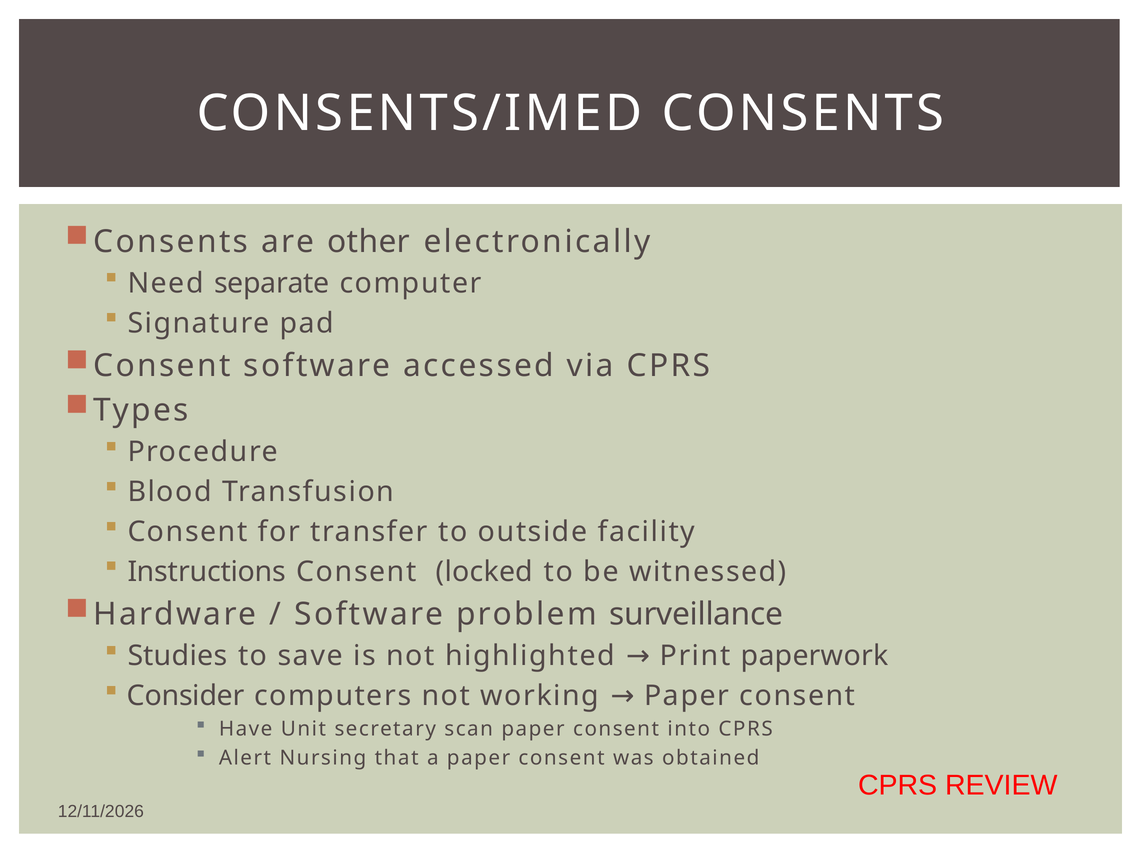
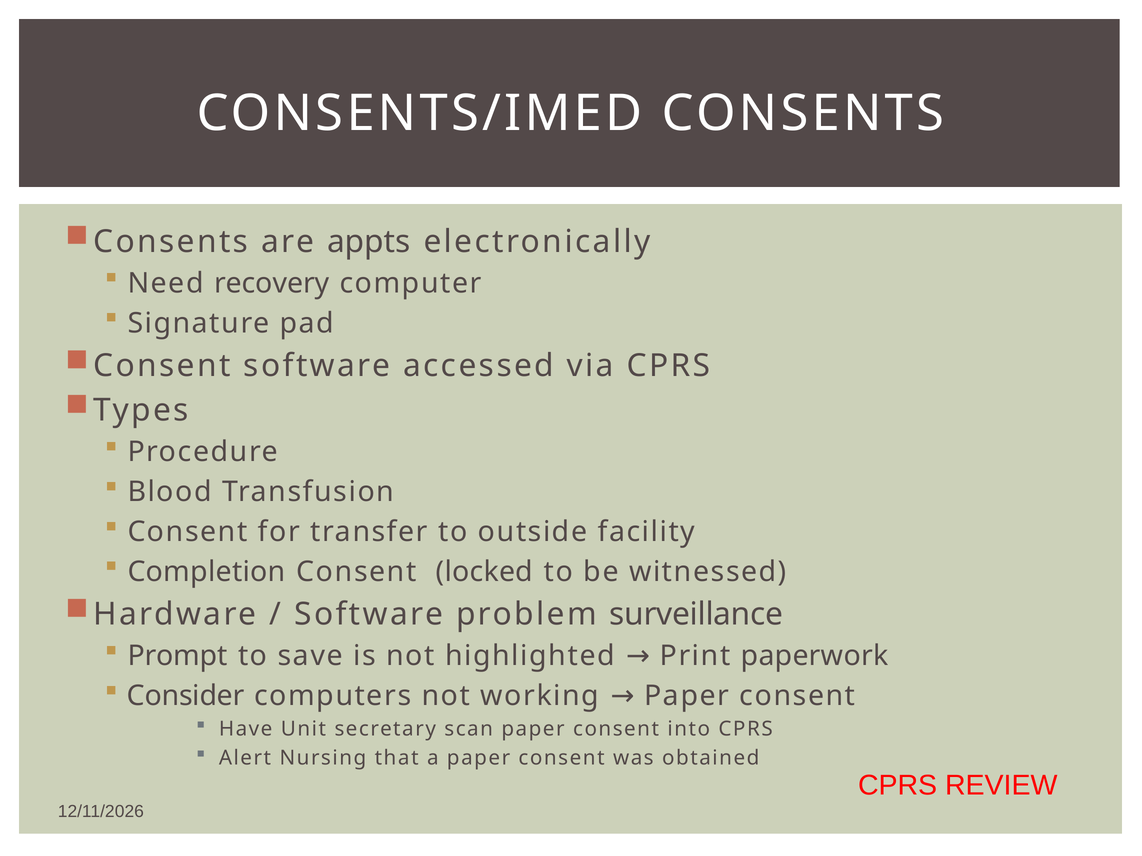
other: other -> appts (369, 242)
separate: separate -> recovery (272, 283)
Instructions: Instructions -> Completion (207, 572)
Studies: Studies -> Prompt (178, 656)
